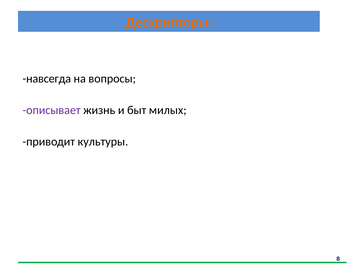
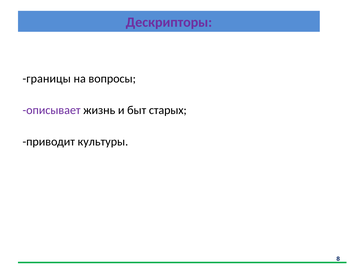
Дескрипторы colour: orange -> purple (169, 22)
навсегда: навсегда -> границы (47, 79)
милых: милых -> старых (168, 110)
